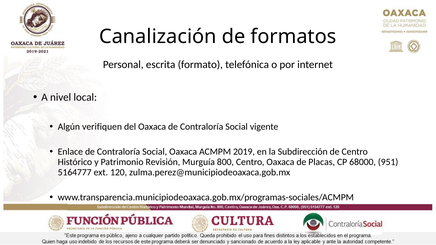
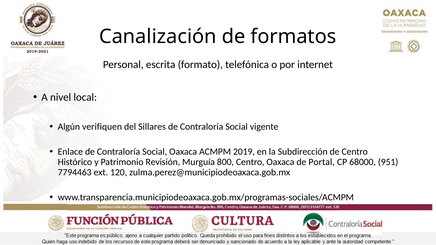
del Oaxaca: Oaxaca -> Sillares (152, 127)
Placas: Placas -> Portal (322, 162)
5164777: 5164777 -> 7794463 (75, 173)
